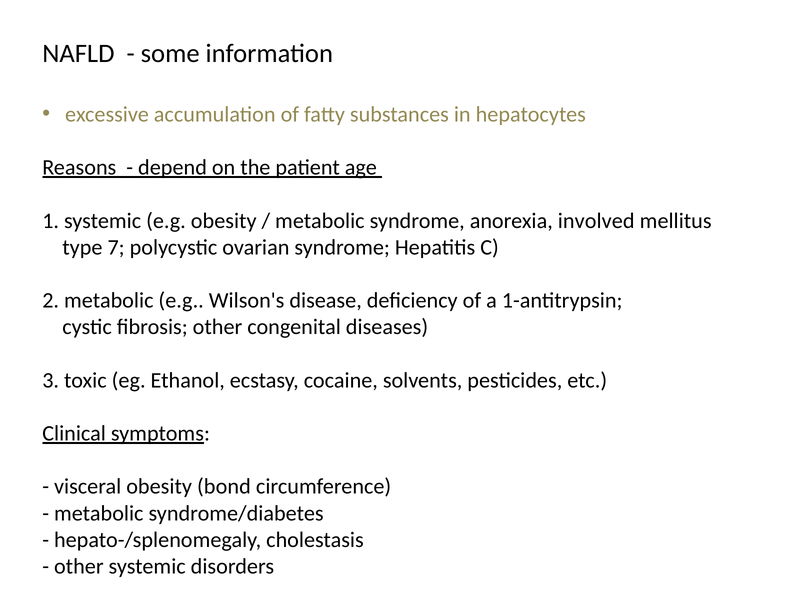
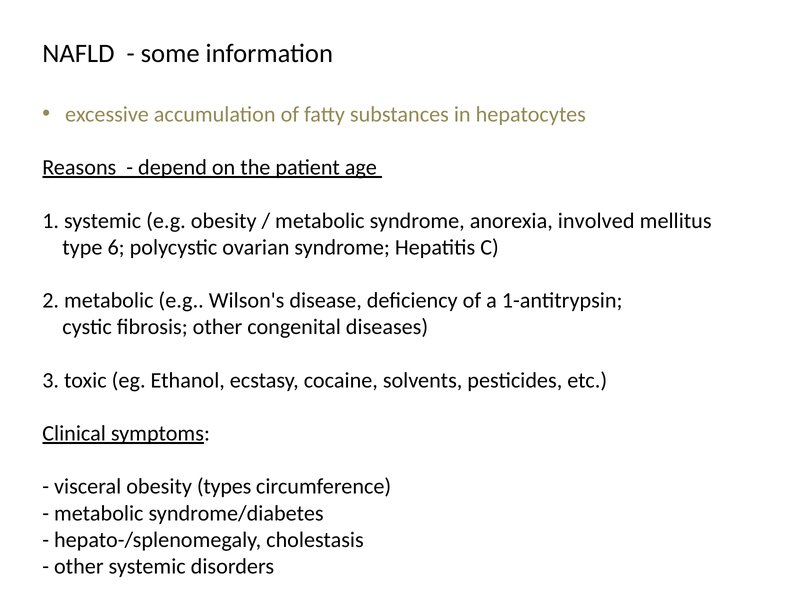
7: 7 -> 6 (116, 248)
bond: bond -> types (224, 487)
